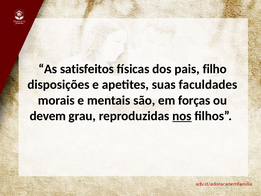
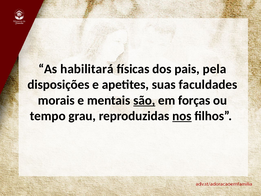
satisfeitos: satisfeitos -> habilitará (87, 69)
filho: filho -> pela (214, 69)
são underline: none -> present (144, 100)
devem: devem -> tempo (48, 116)
